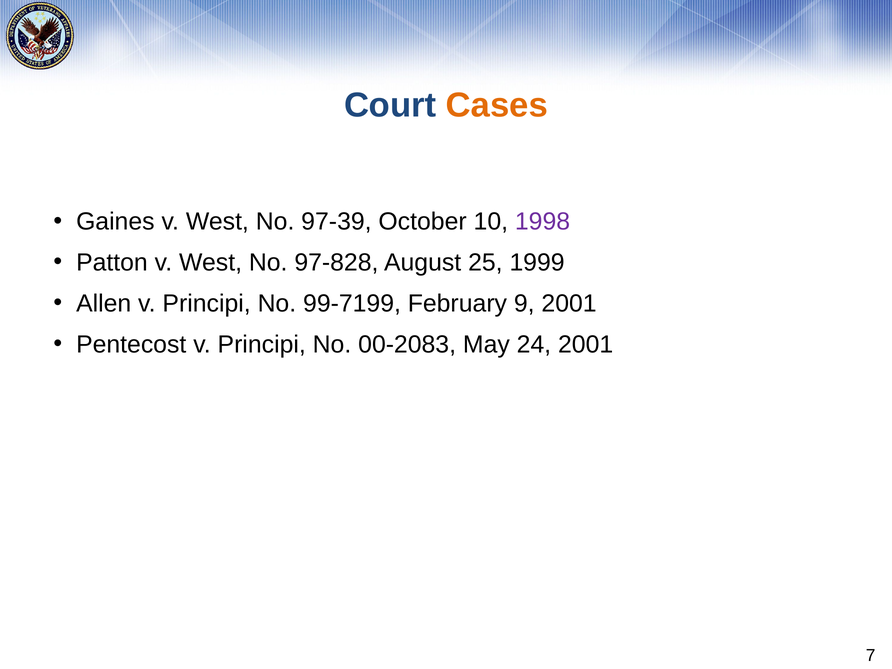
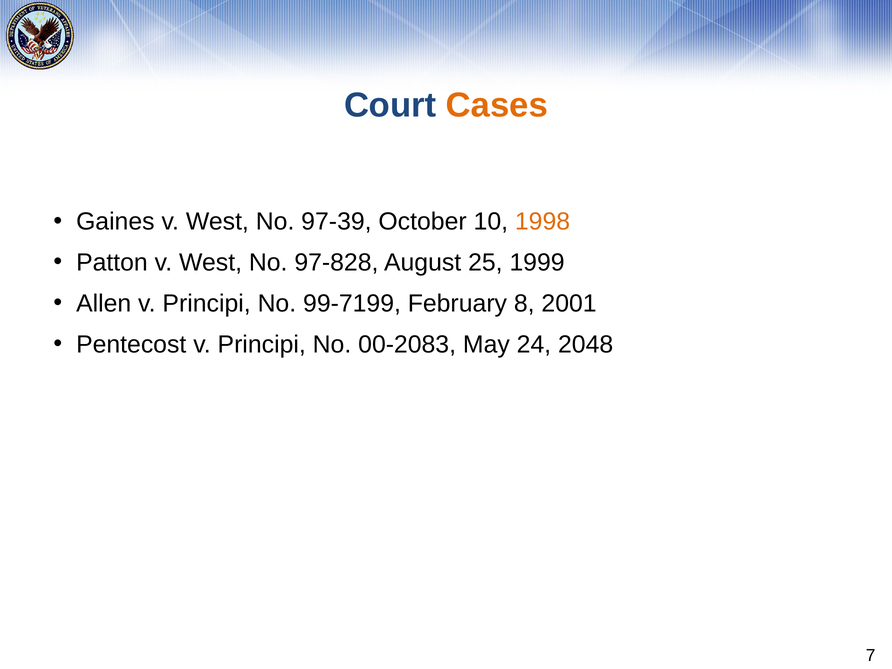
1998 colour: purple -> orange (543, 222)
9: 9 -> 8 (524, 304)
24 2001: 2001 -> 2048 (586, 345)
